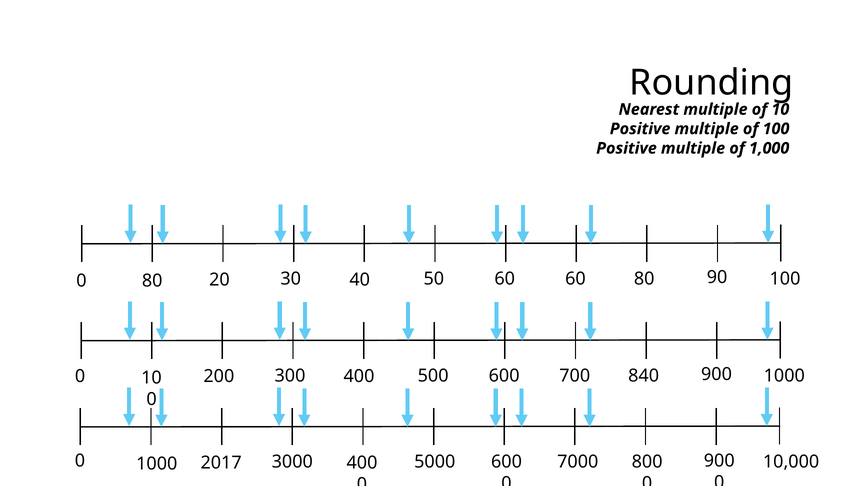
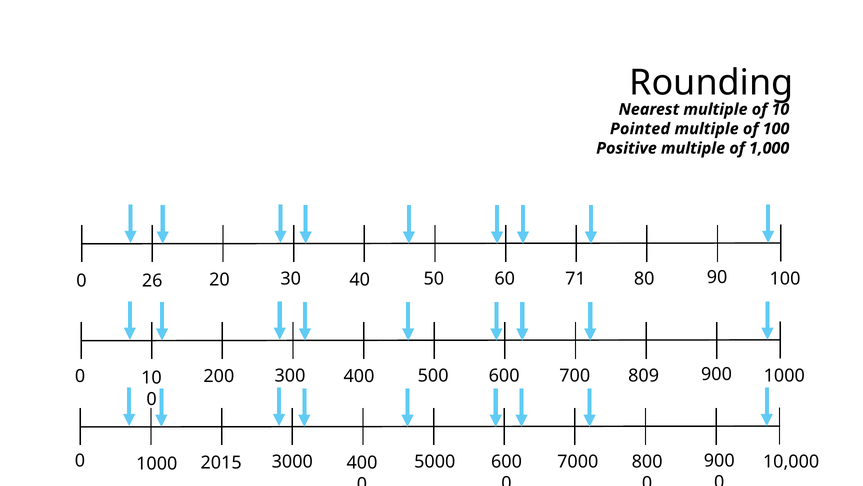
Positive: Positive -> Pointed (640, 129)
0 80: 80 -> 26 (152, 281)
60 60: 60 -> 71 (575, 278)
840: 840 -> 809 (644, 375)
2017: 2017 -> 2015 (221, 462)
